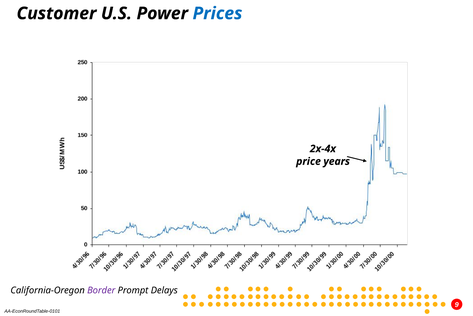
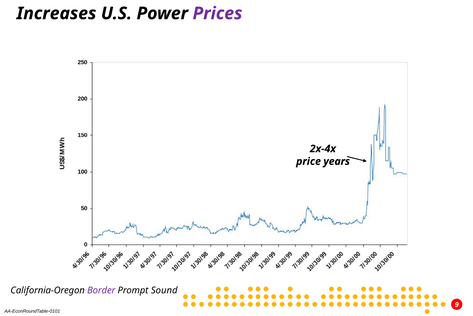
Customer: Customer -> Increases (56, 13)
Prices colour: blue -> purple (217, 13)
Delays: Delays -> Sound (164, 290)
